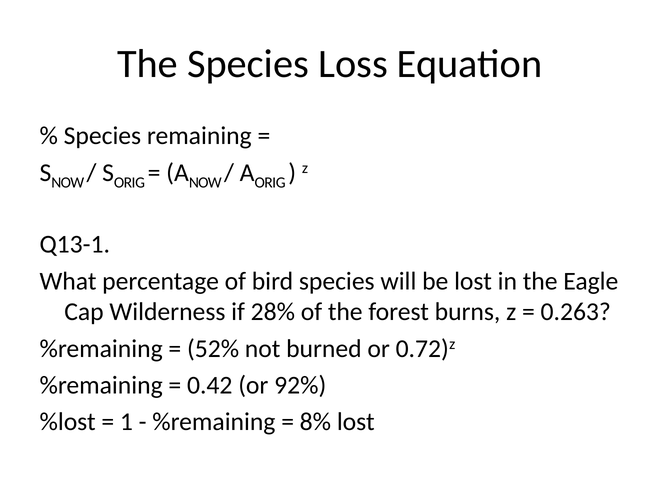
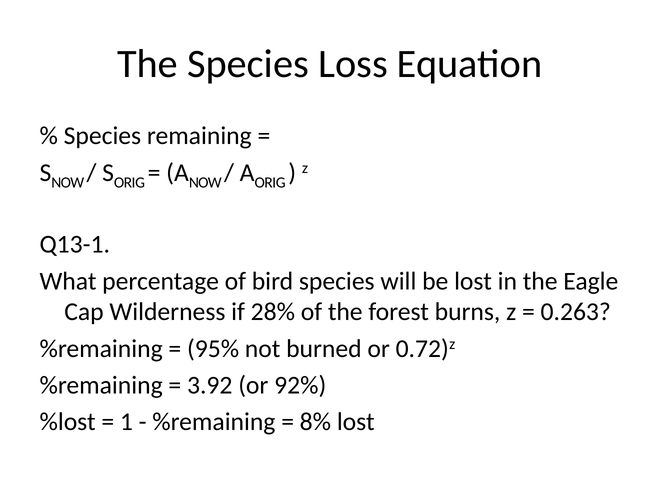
52%: 52% -> 95% (213, 349)
0.42: 0.42 -> 3.92 (210, 385)
